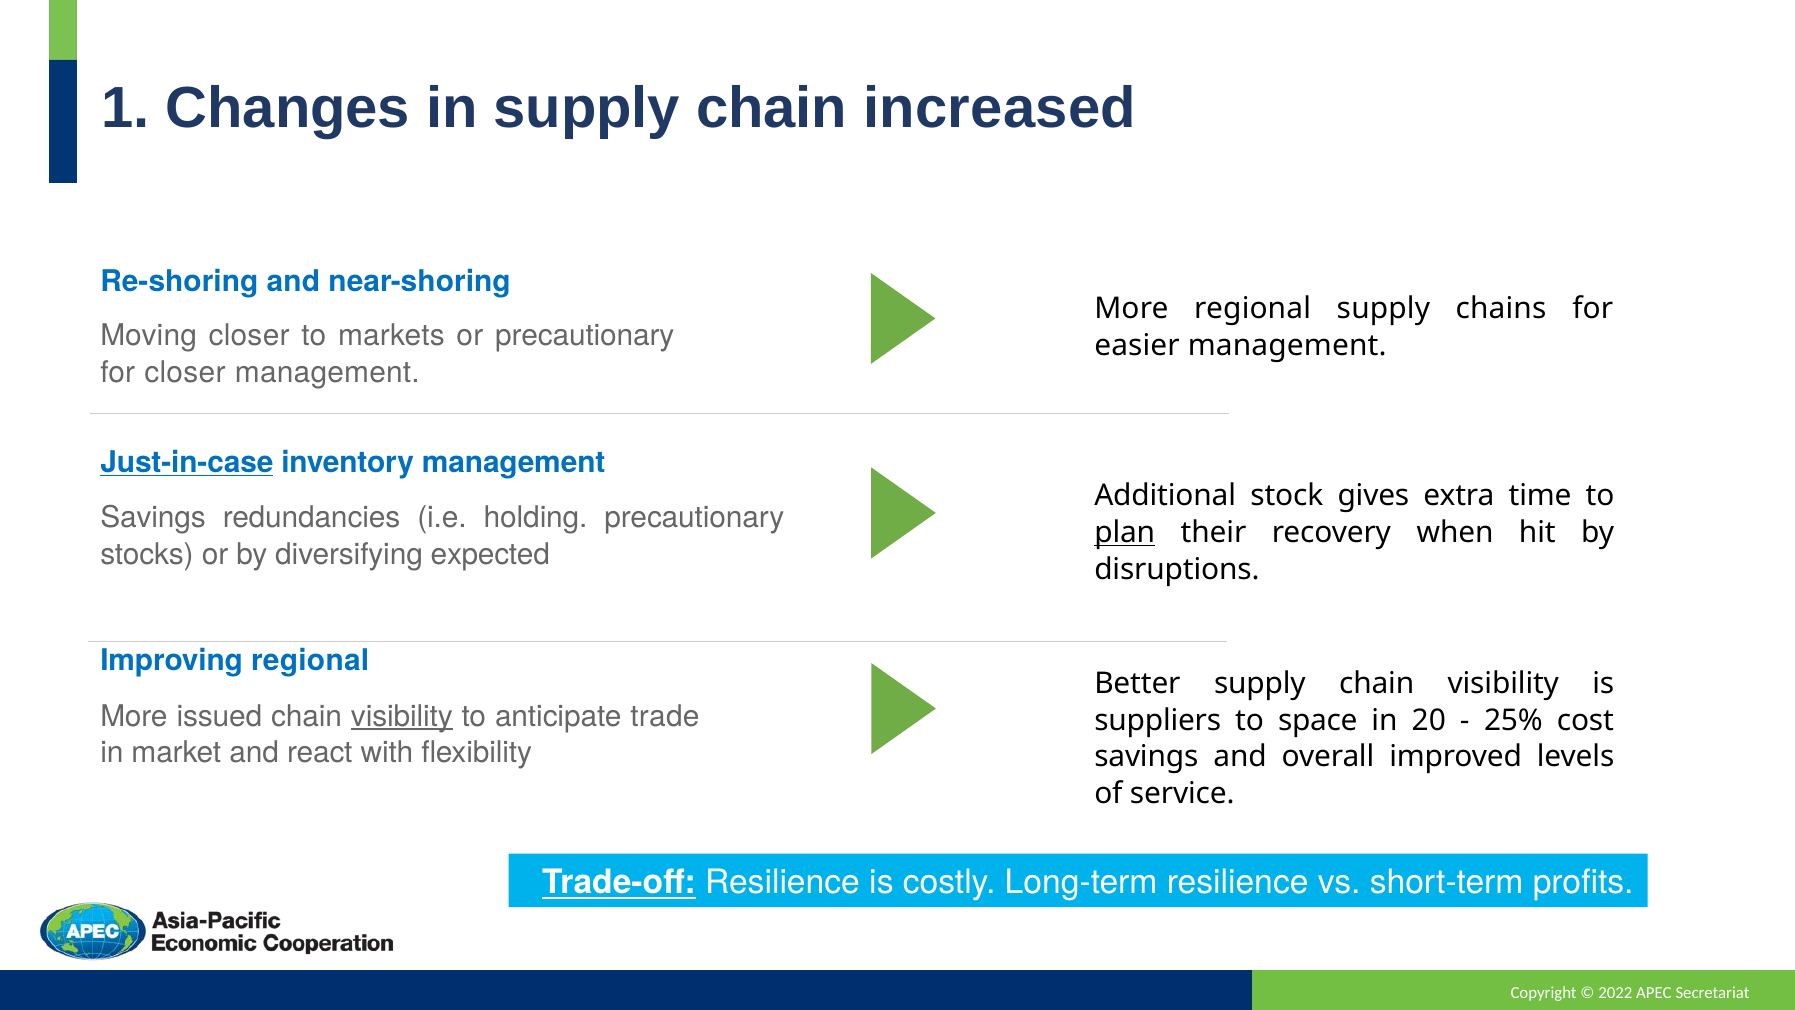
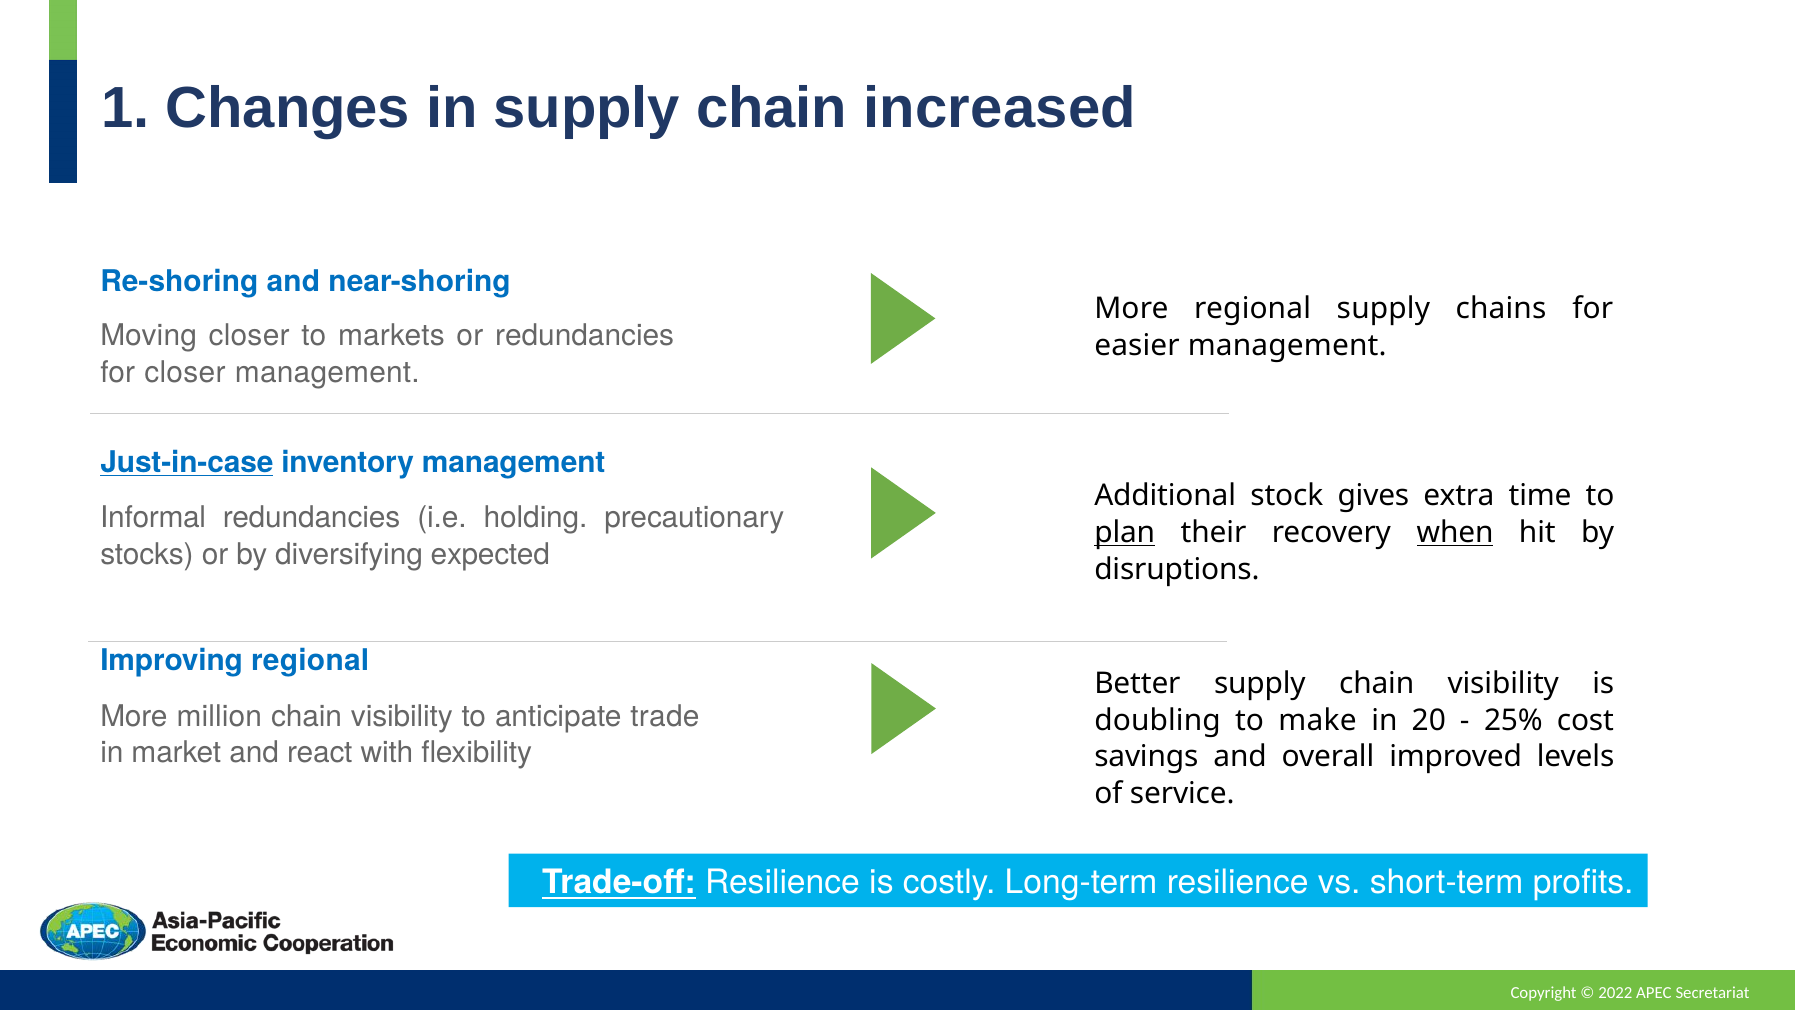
or precautionary: precautionary -> redundancies (585, 336)
Savings: Savings -> Informal (153, 518)
when underline: none -> present (1455, 532)
issued: issued -> million (219, 716)
visibility underline: present -> none (402, 716)
suppliers: suppliers -> doubling (1158, 720)
space: space -> make (1318, 720)
